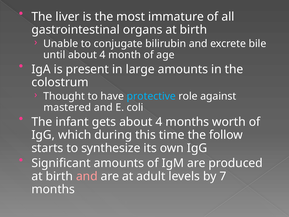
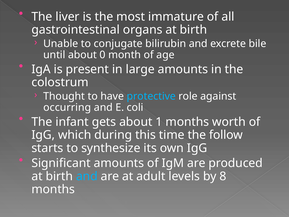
until about 4: 4 -> 0 (103, 55)
mastered: mastered -> occurring (67, 107)
gets about 4: 4 -> 1 (159, 122)
and colour: pink -> light blue (87, 176)
7: 7 -> 8 (223, 176)
